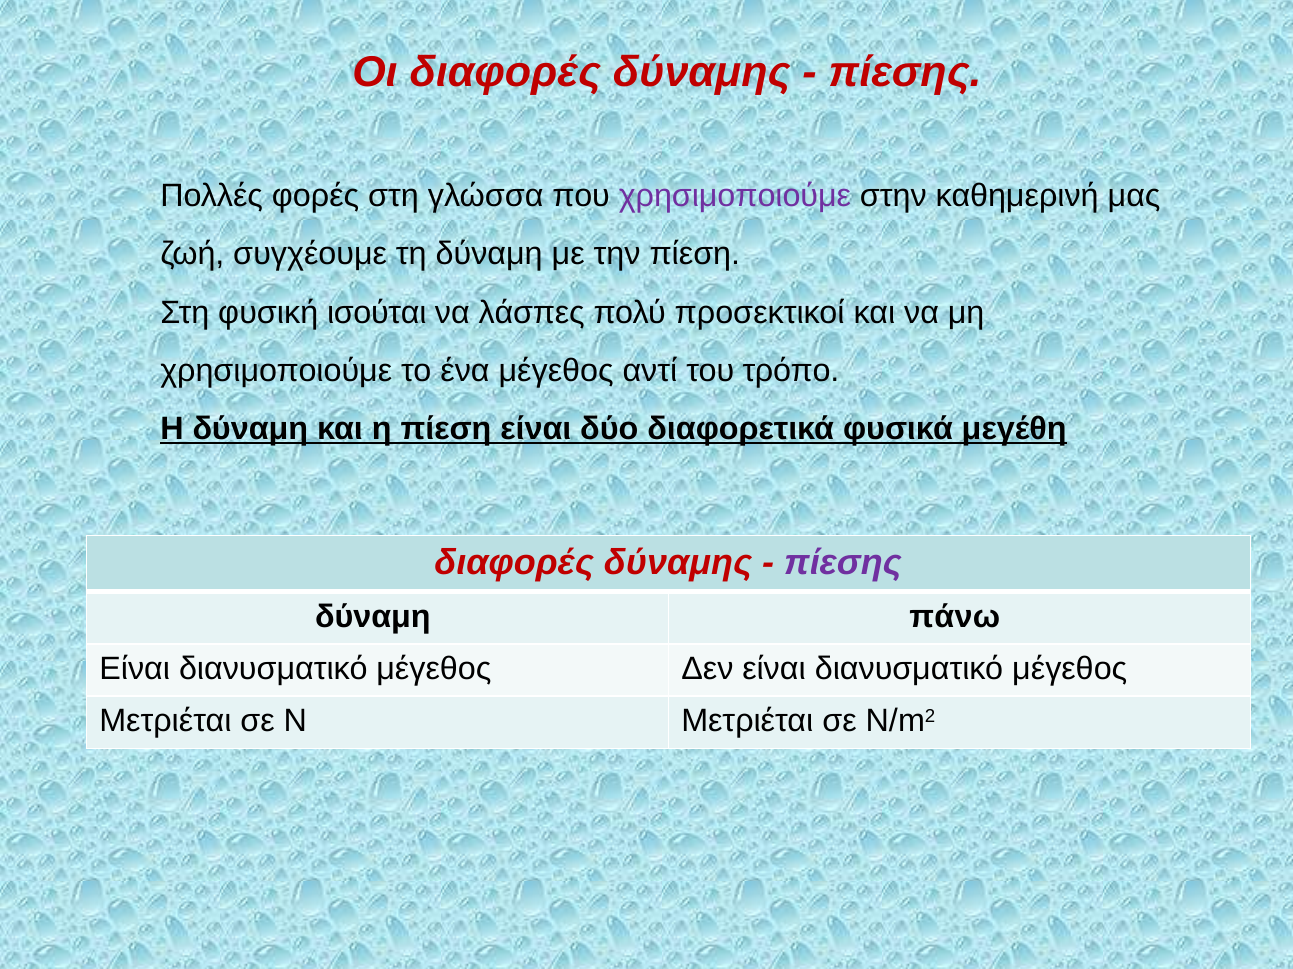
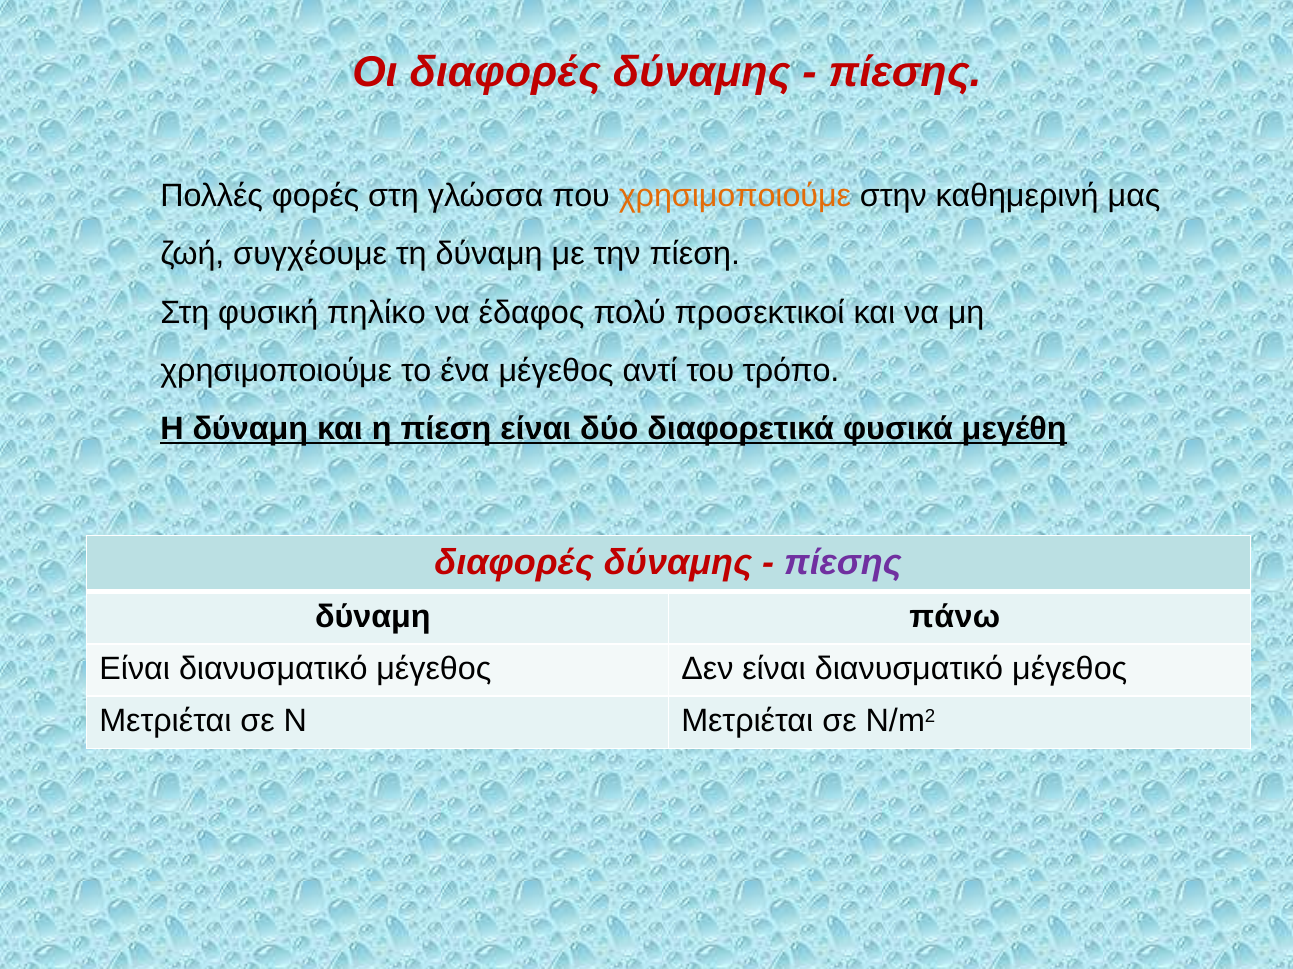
χρησιμοποιούμε colour: purple -> orange (735, 196)
ισούται: ισούται -> πηλίκο (376, 313)
λάσπες: λάσπες -> έδαφος (532, 313)
